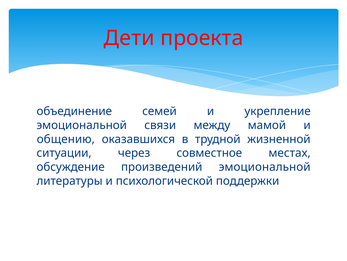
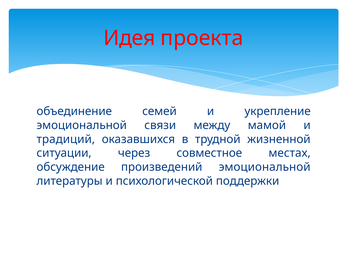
Дети: Дети -> Идея (129, 38)
общению: общению -> традиций (66, 139)
